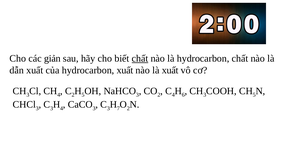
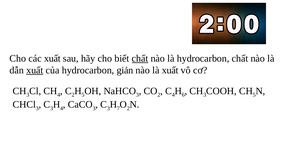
các giản: giản -> xuất (52, 59)
xuất underline: none -> present (35, 70)
hydrocarbon xuất: xuất -> giản (125, 70)
